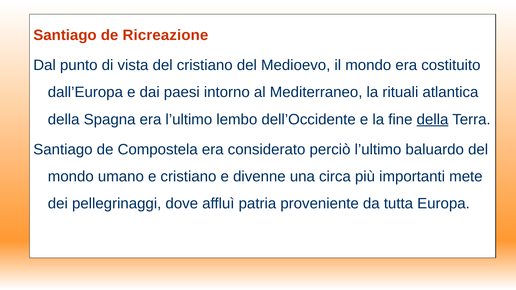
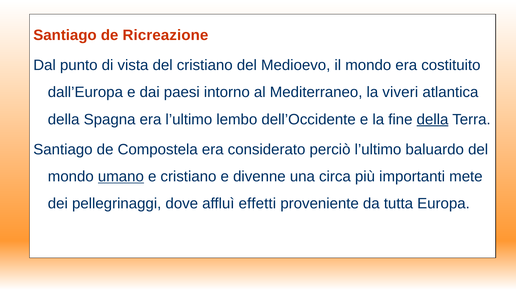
rituali: rituali -> viveri (400, 92)
umano underline: none -> present (121, 177)
patria: patria -> effetti (257, 204)
